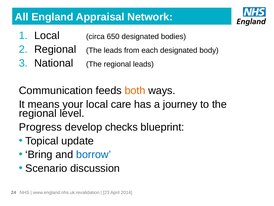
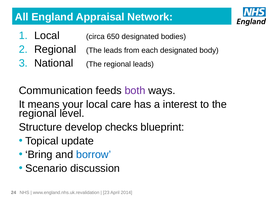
both colour: orange -> purple (135, 90)
journey: journey -> interest (180, 104)
Progress: Progress -> Structure (40, 127)
